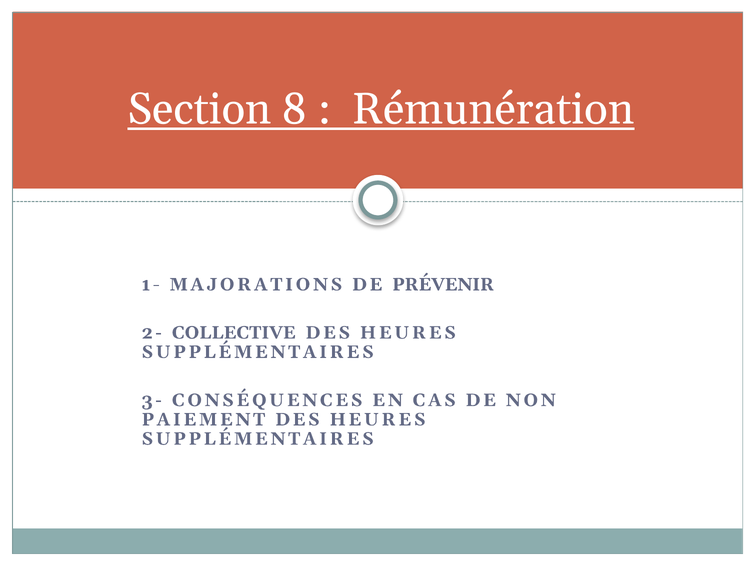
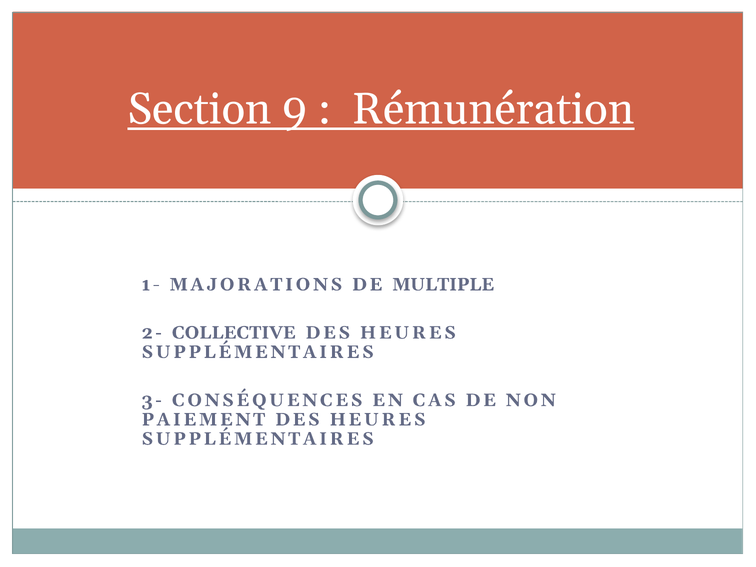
8: 8 -> 9 (295, 109)
PRÉVENIR: PRÉVENIR -> MULTIPLE (443, 284)
